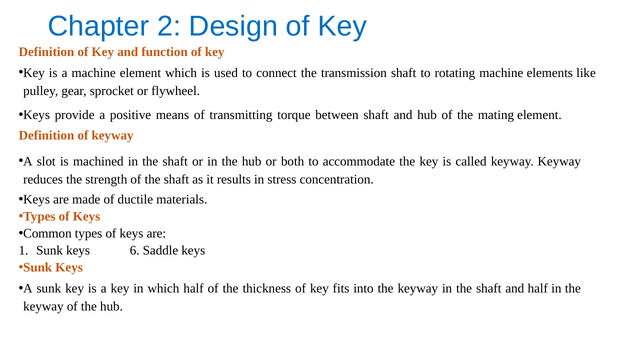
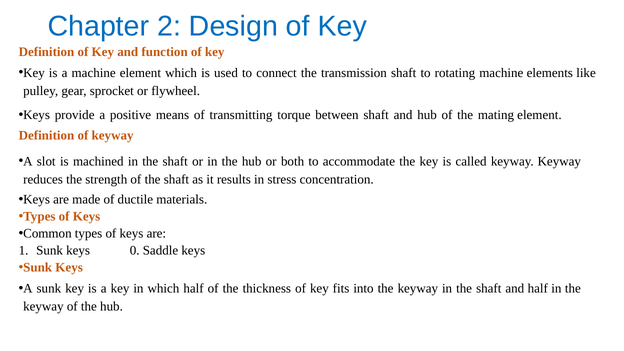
6: 6 -> 0 (135, 250)
